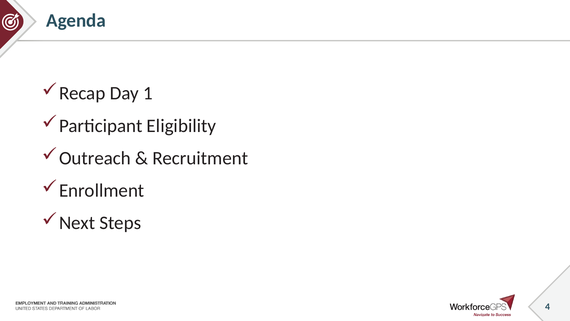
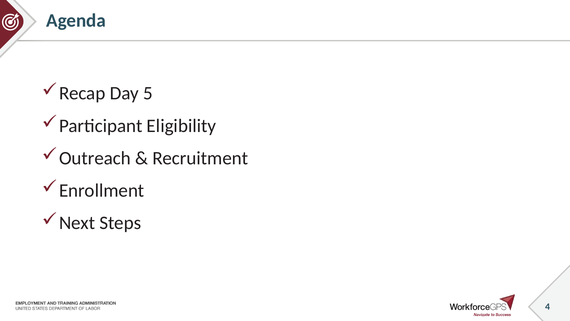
1: 1 -> 5 (148, 93)
